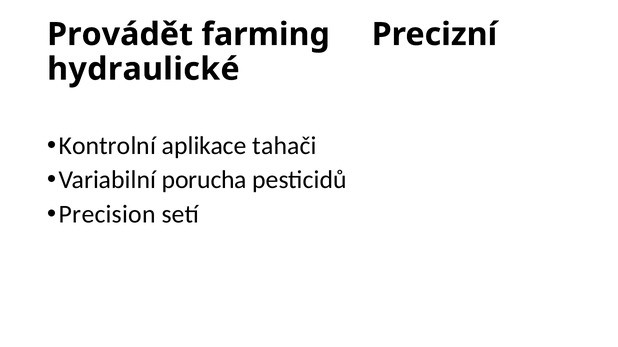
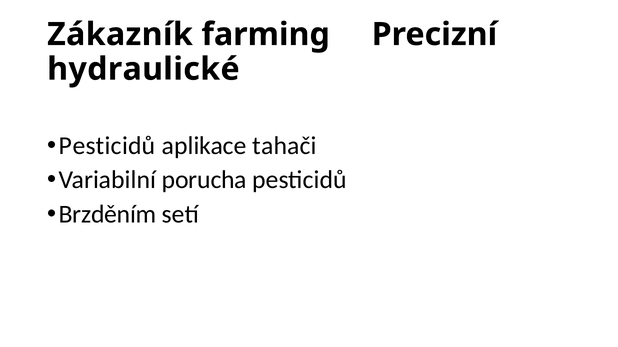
Provádět: Provádět -> Zákazník (120, 35)
Kontrolní: Kontrolní -> Pesticidů (107, 146)
Precision: Precision -> Brzděním (107, 214)
